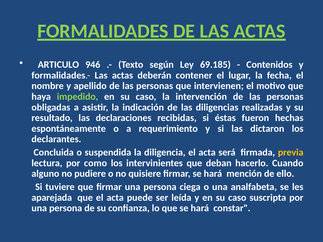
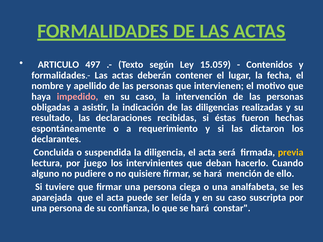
946: 946 -> 497 (93, 65)
69.185: 69.185 -> 15.059 (215, 65)
impedido colour: light green -> pink (78, 97)
como: como -> juego (96, 163)
